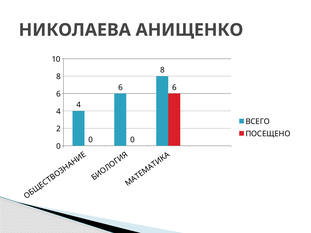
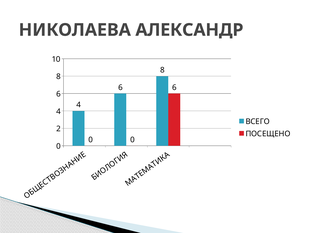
АНИЩЕНКО: АНИЩЕНКО -> АЛЕКСАНДР (189, 30)
